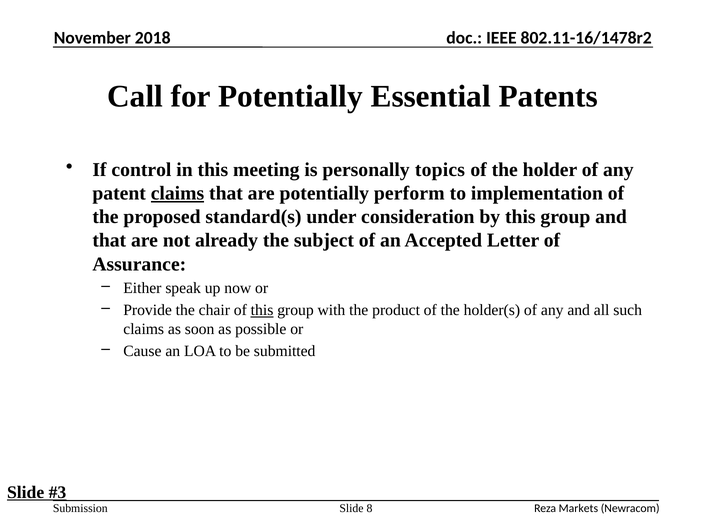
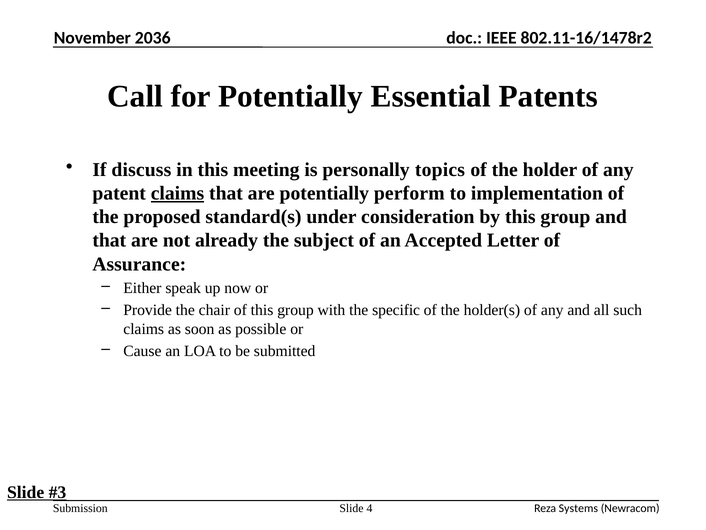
2018: 2018 -> 2036 (153, 38)
control: control -> discuss (141, 170)
this underline: present -> none (262, 310)
product: product -> specific (396, 310)
8: 8 -> 4 (369, 508)
Markets: Markets -> Systems (578, 508)
